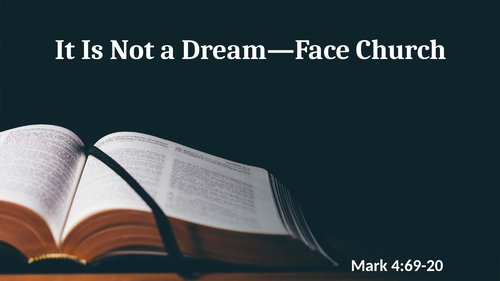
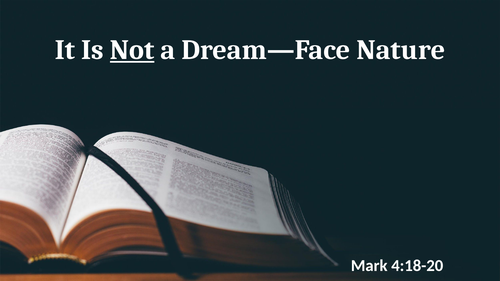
Not underline: none -> present (132, 50)
Church: Church -> Nature (401, 50)
4:69-20: 4:69-20 -> 4:18-20 (417, 266)
